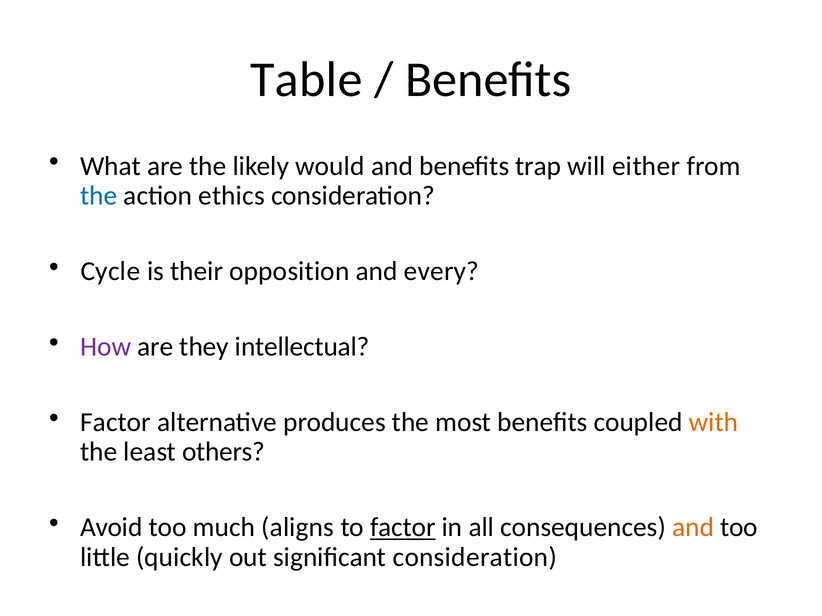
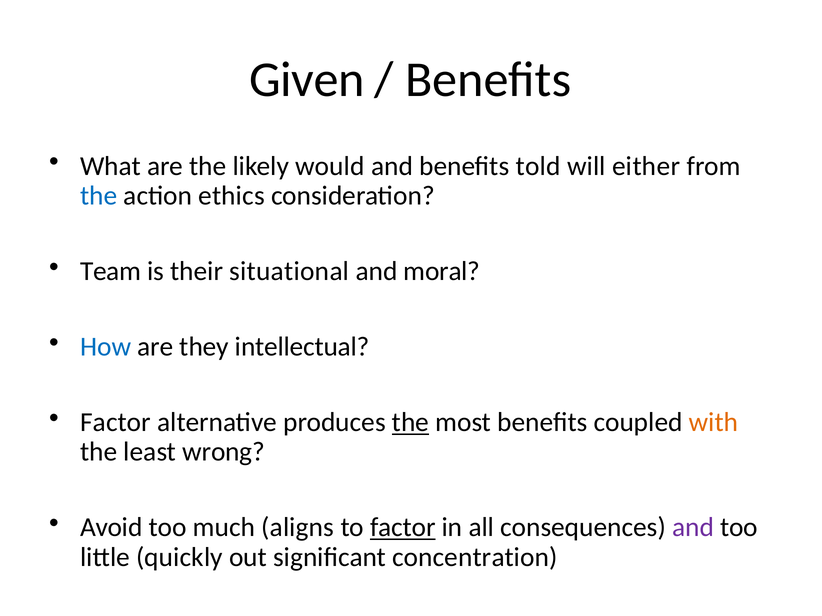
Table: Table -> Given (307, 80)
trap: trap -> told (538, 166)
Cycle: Cycle -> Team (111, 272)
opposition: opposition -> situational (289, 272)
every: every -> moral (442, 272)
How colour: purple -> blue (106, 347)
the underline: none -> present (410, 423)
others: others -> wrong (224, 452)
and colour: orange -> purple (693, 528)
significant consideration: consideration -> concentration (475, 557)
